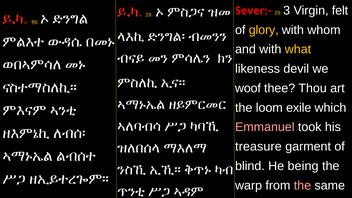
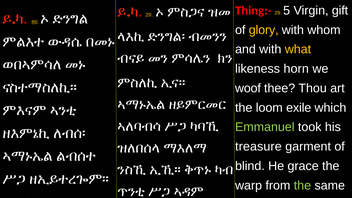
Sever:-: Sever:- -> Thing:- (253, 11)
3: 3 -> 5 (287, 11)
felt: felt -> gift (340, 11)
devil: devil -> horn (296, 69)
Emmanuel colour: pink -> light green (265, 127)
being: being -> grace (303, 166)
the colour: pink -> light green (302, 185)
